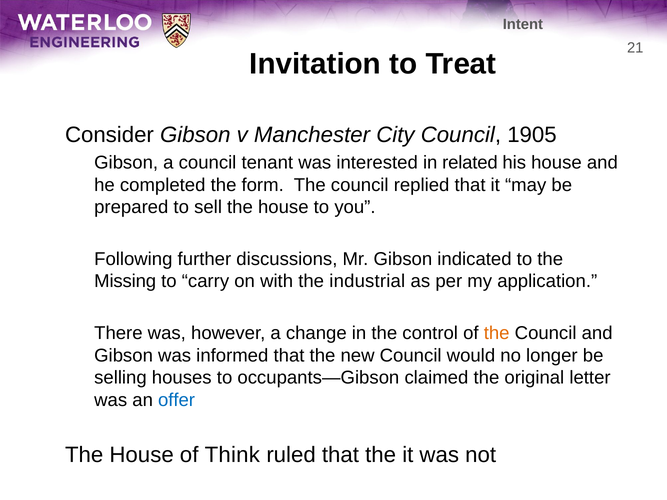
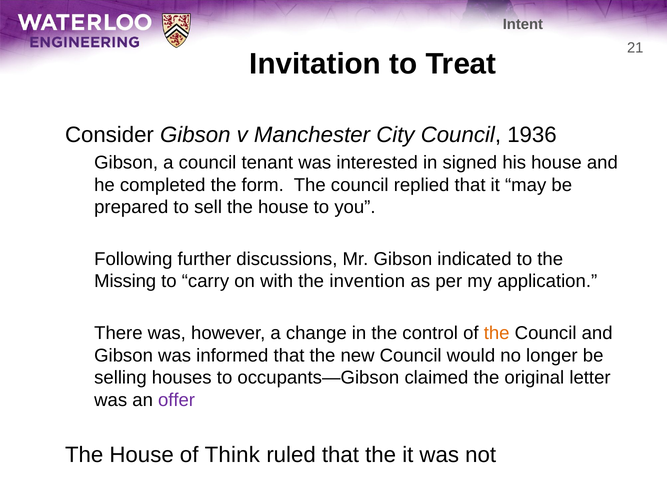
1905: 1905 -> 1936 (532, 135)
related: related -> signed (470, 163)
industrial: industrial -> invention (367, 281)
offer colour: blue -> purple (177, 400)
